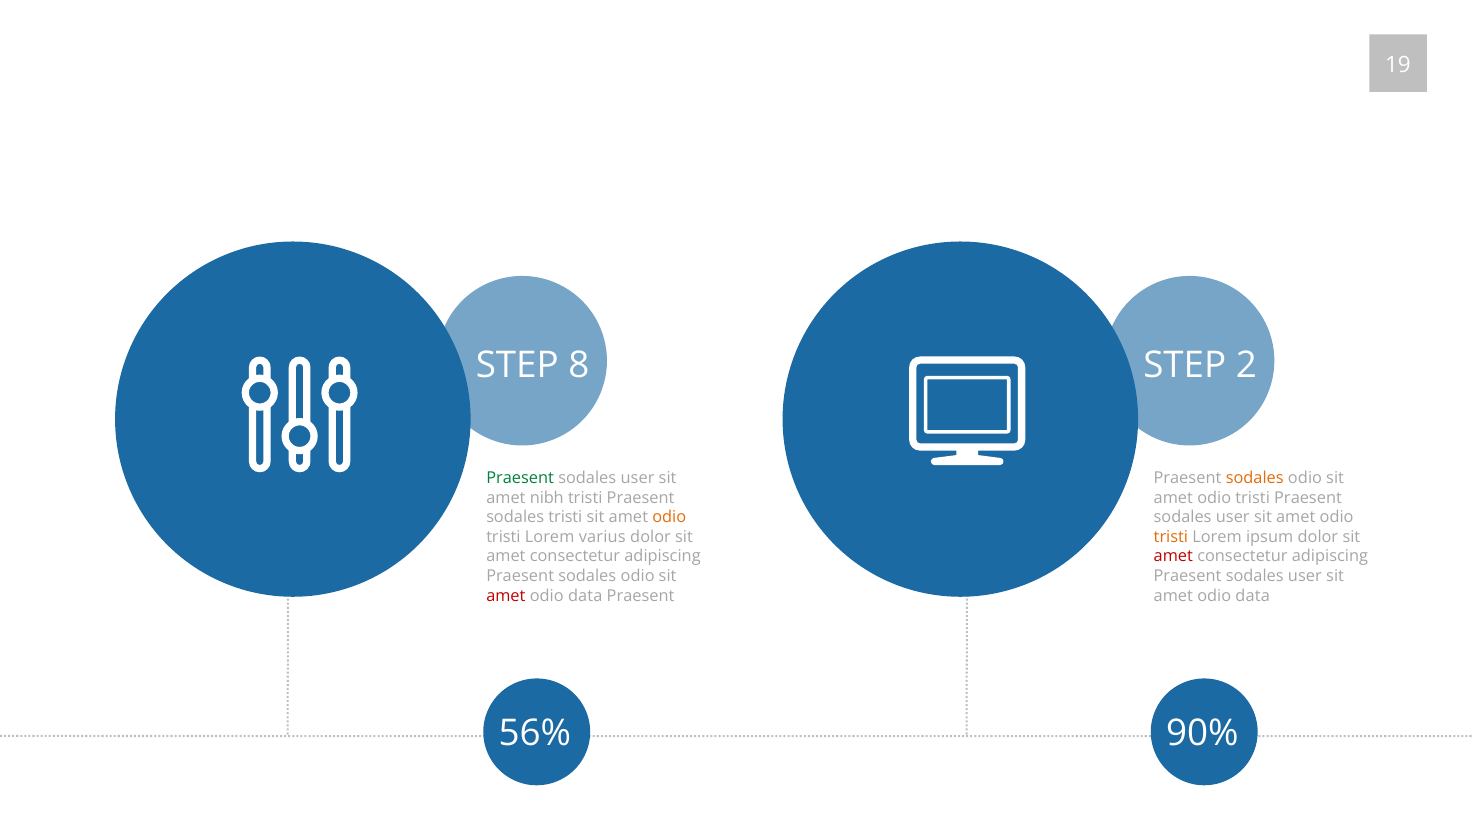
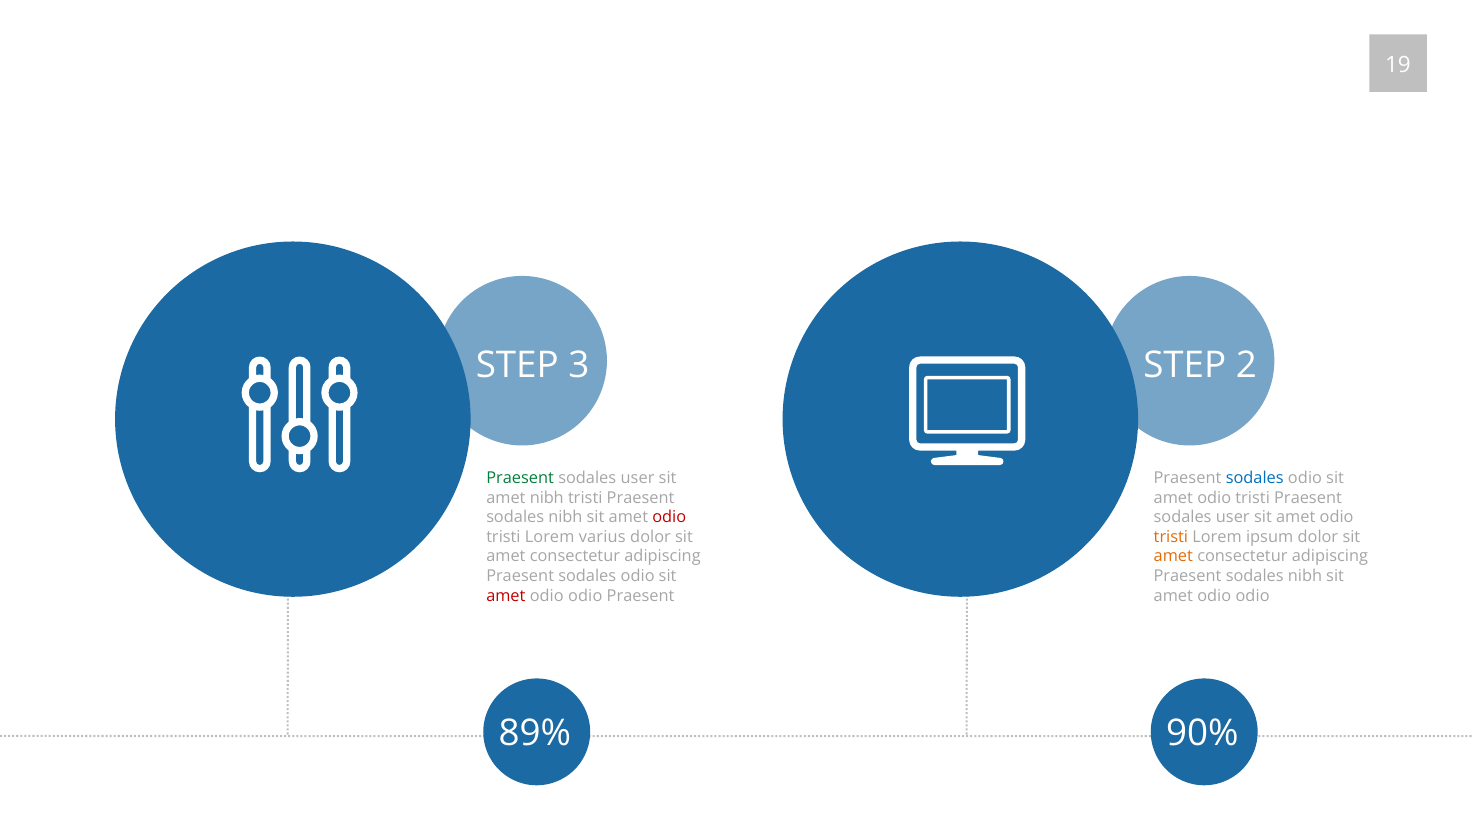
8: 8 -> 3 (579, 366)
sodales colour: orange -> blue (1255, 478)
tristi: tristi -> nibh (565, 518)
odio colour: orange -> red (669, 518)
amet colour: red -> orange (1173, 557)
user: user -> nibh (1305, 576)
data: data -> odio (585, 596)
data: data -> odio (1253, 596)
56%: 56% -> 89% (535, 734)
